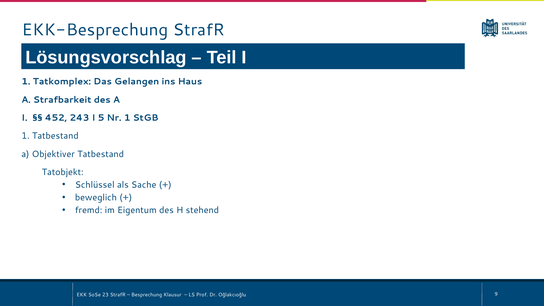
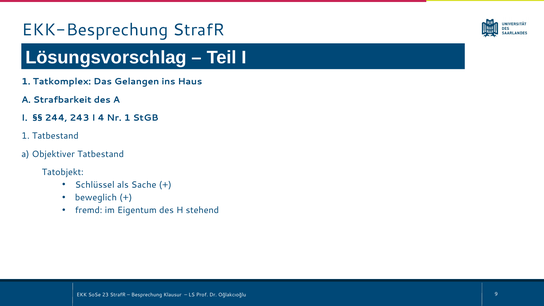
452: 452 -> 244 (56, 118)
5: 5 -> 4 (101, 118)
